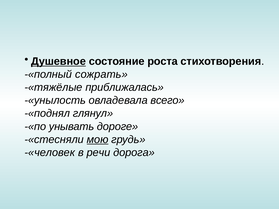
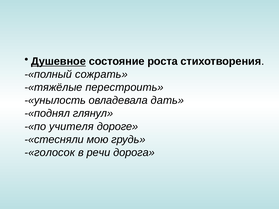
приближалась: приближалась -> перестроить (124, 88)
всего: всего -> дать (167, 101)
унывать: унывать -> учителя (71, 127)
мою underline: present -> none (98, 140)
-«человек: -«человек -> -«голосок (50, 153)
